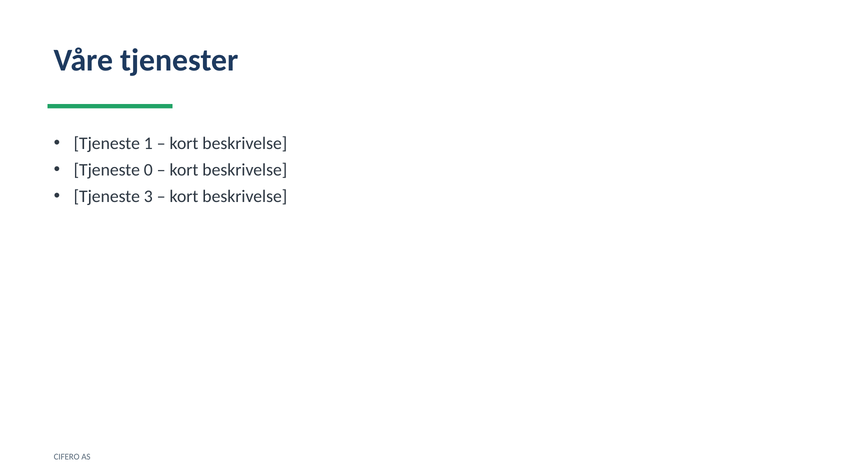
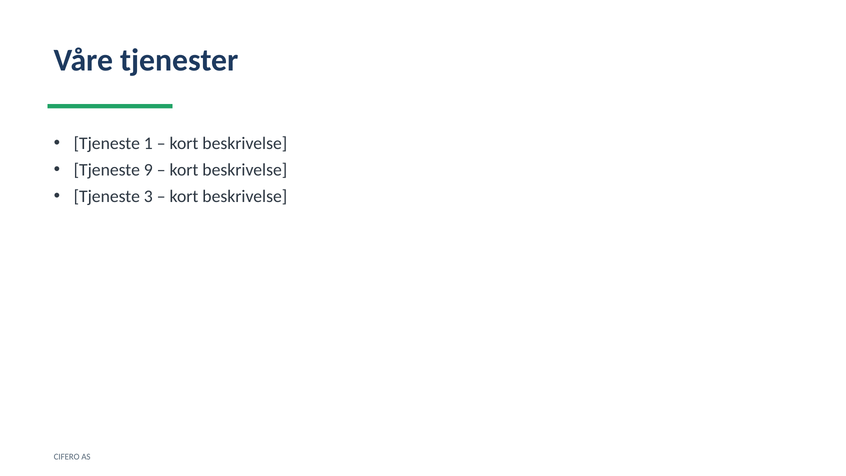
0: 0 -> 9 (148, 170)
